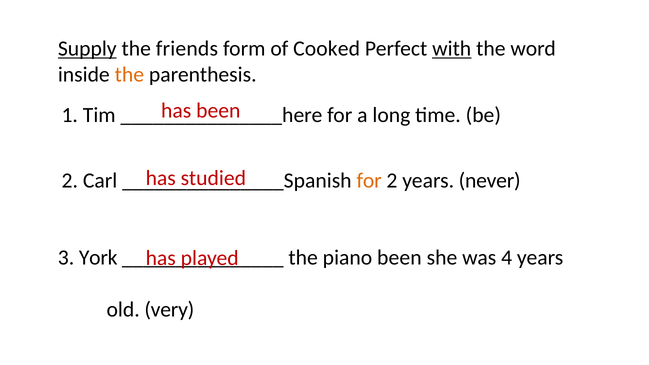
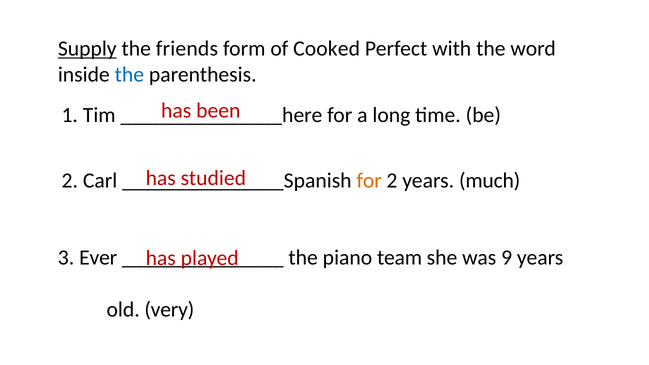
with underline: present -> none (452, 49)
the colour: orange -> blue (129, 75)
never: never -> much (490, 181)
York: York -> Ever (98, 258)
piano been: been -> team (400, 258)
4: 4 -> 9 (507, 258)
